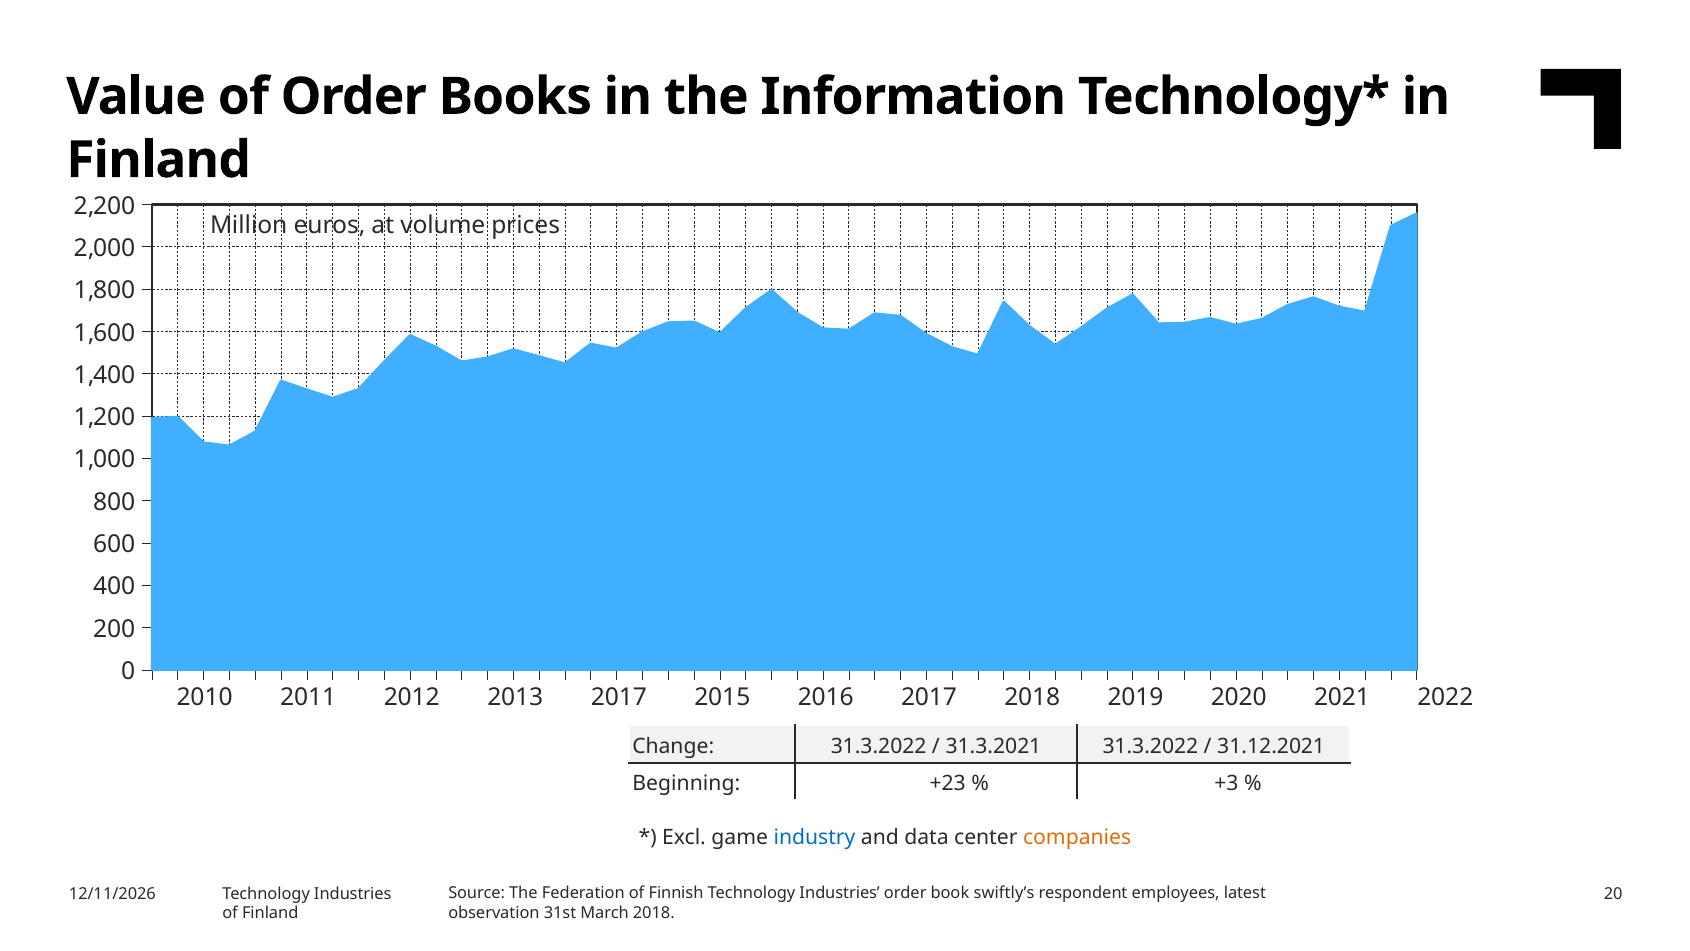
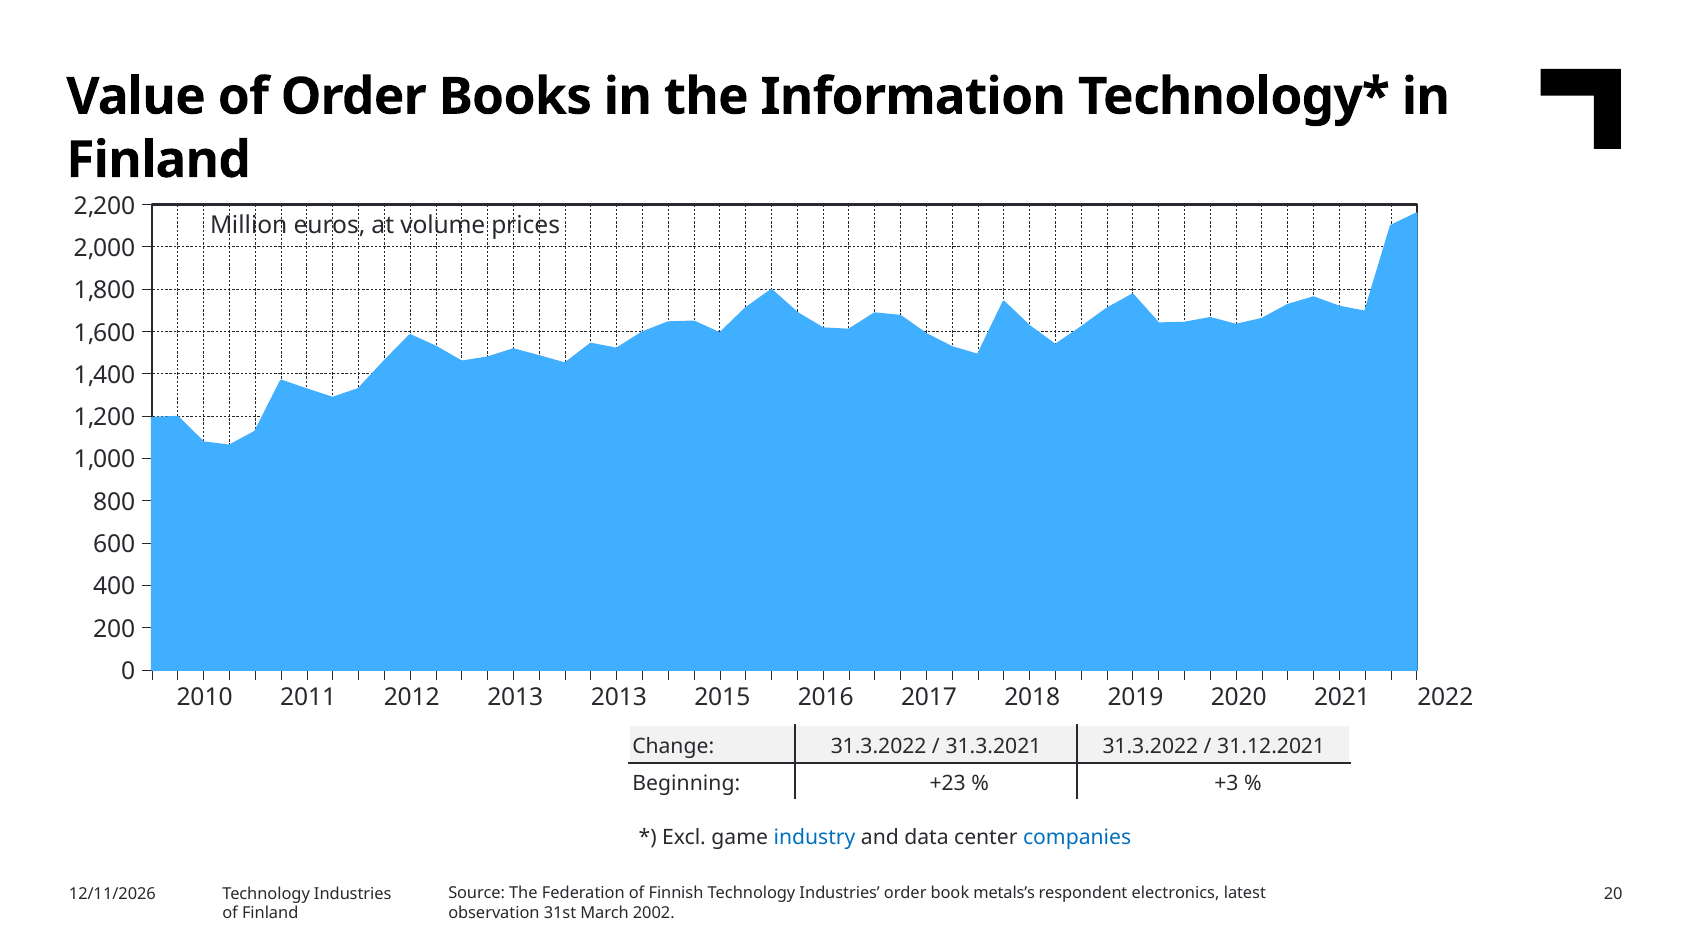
2013 2017: 2017 -> 2013 (619, 697)
companies colour: orange -> blue (1077, 838)
swiftly’s: swiftly’s -> metals’s (1004, 893)
employees: employees -> electronics (1176, 893)
March 2018: 2018 -> 2002 (654, 913)
